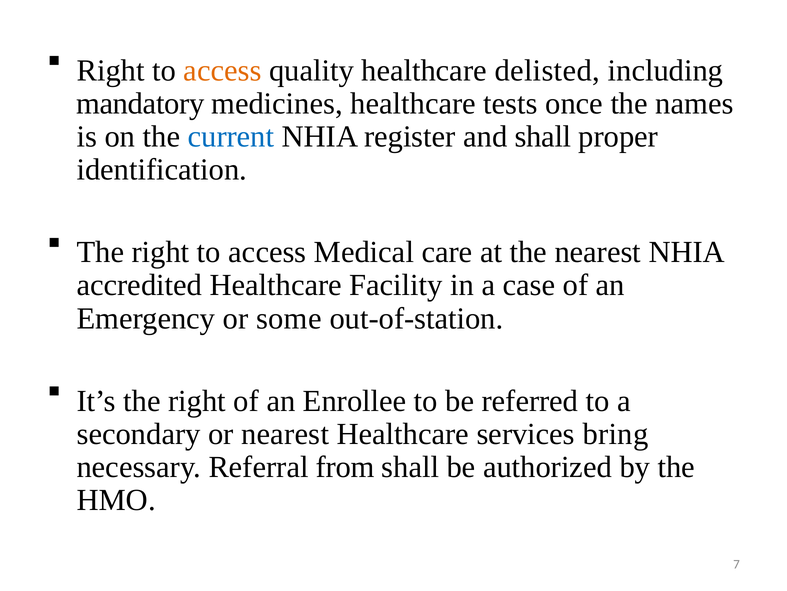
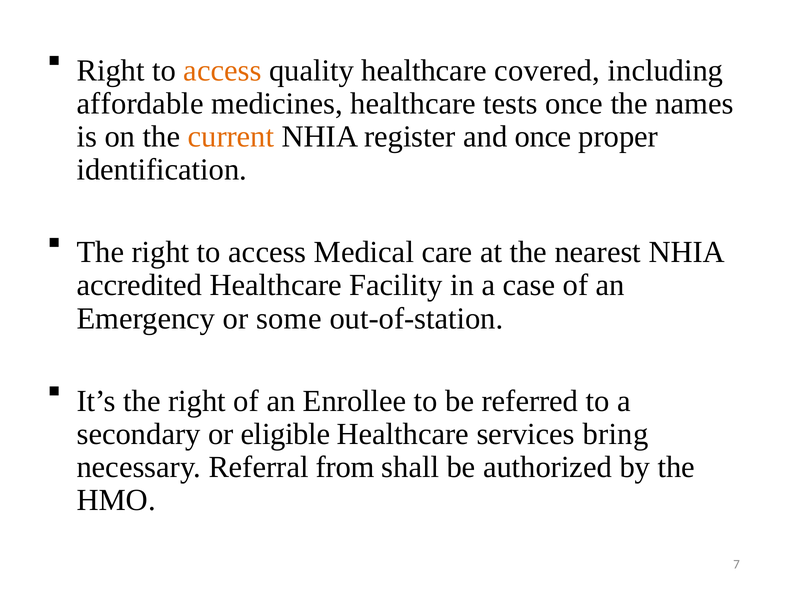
delisted: delisted -> covered (547, 70)
mandatory: mandatory -> affordable (140, 103)
current colour: blue -> orange (231, 136)
and shall: shall -> once (543, 136)
or nearest: nearest -> eligible (285, 433)
